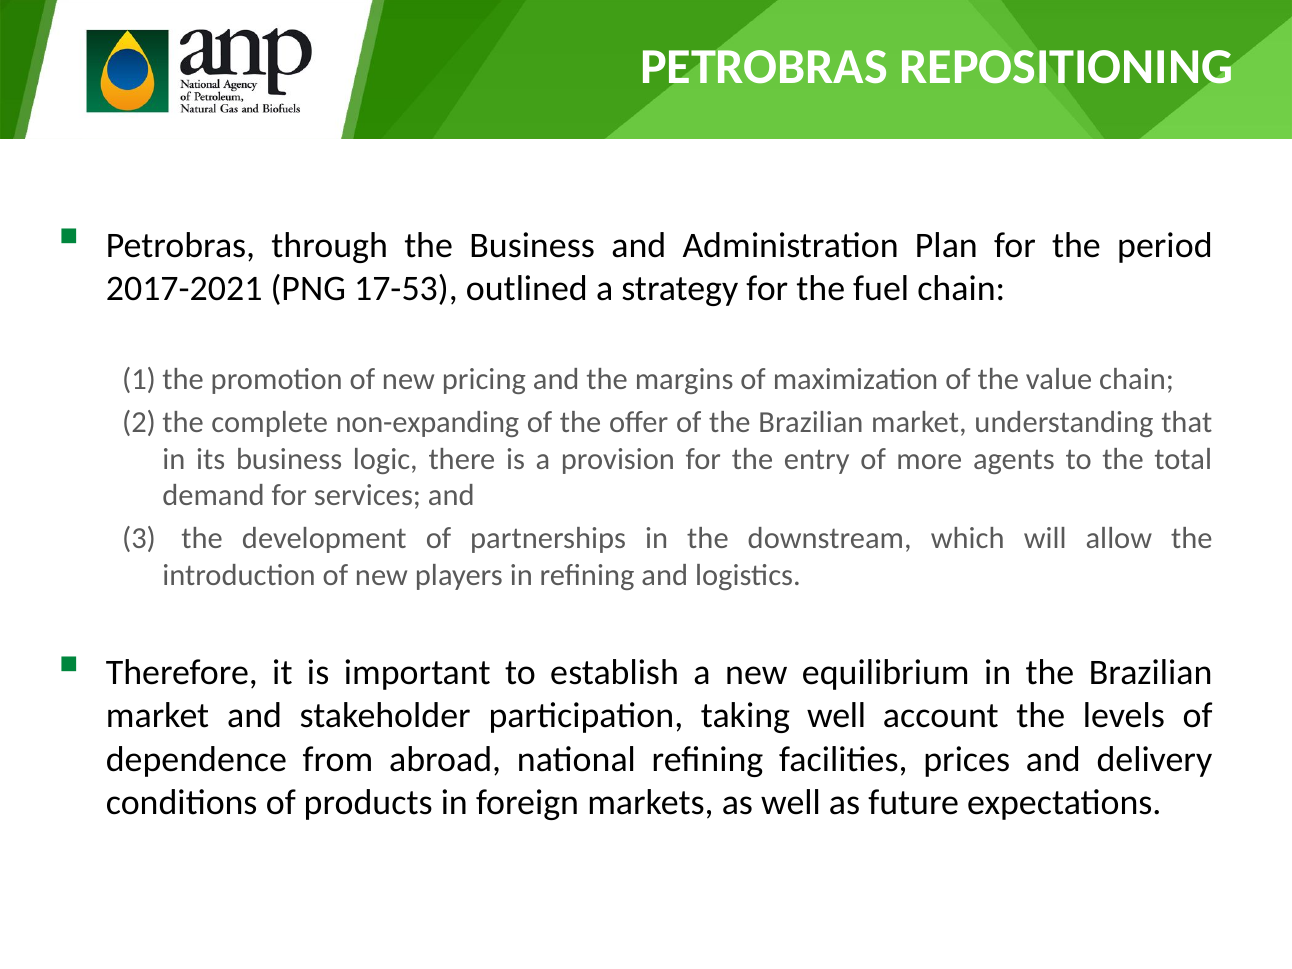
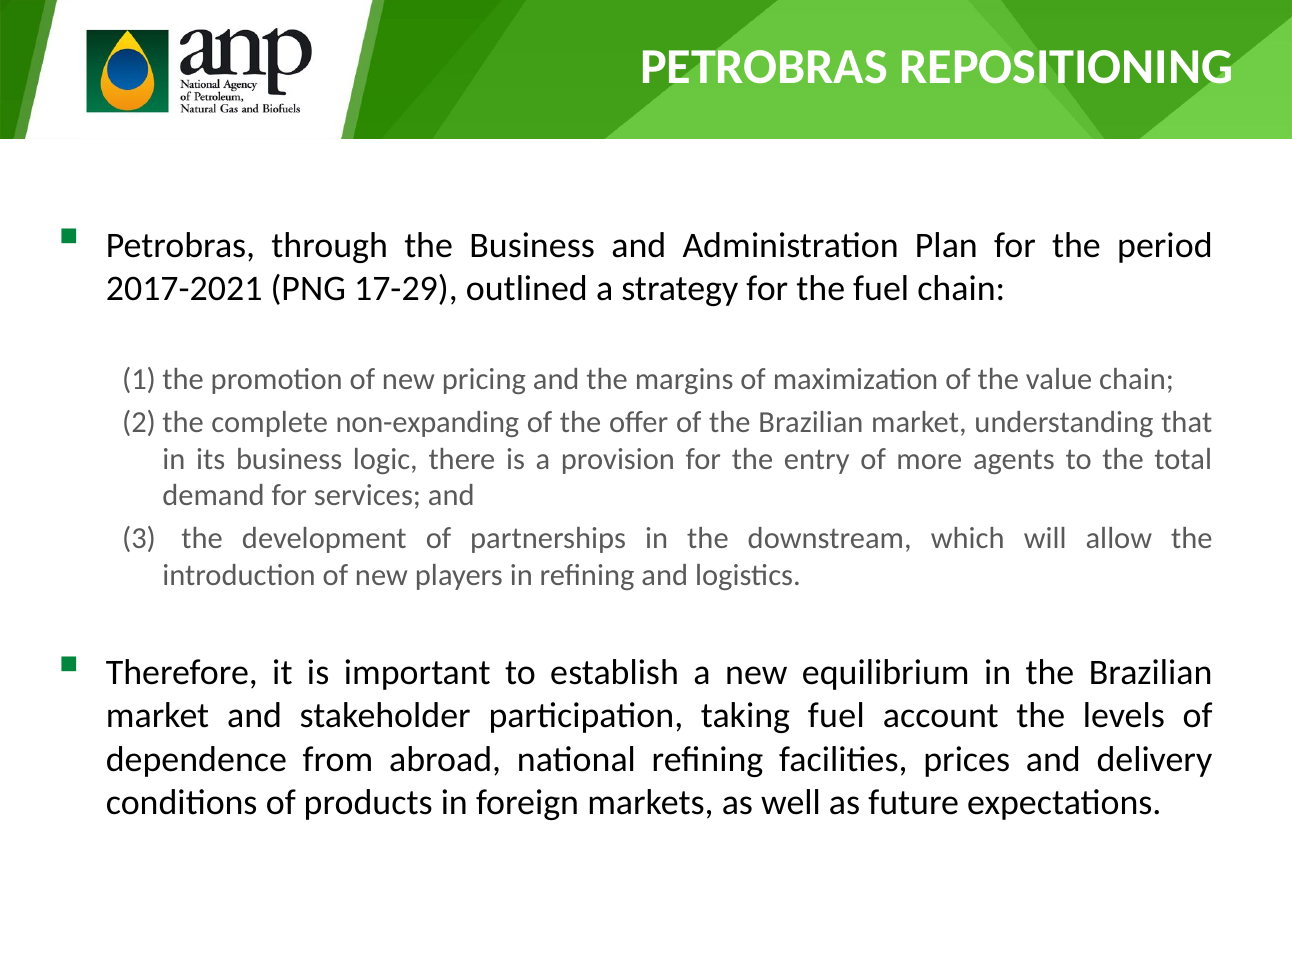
17-53: 17-53 -> 17-29 (406, 289)
taking well: well -> fuel (836, 716)
